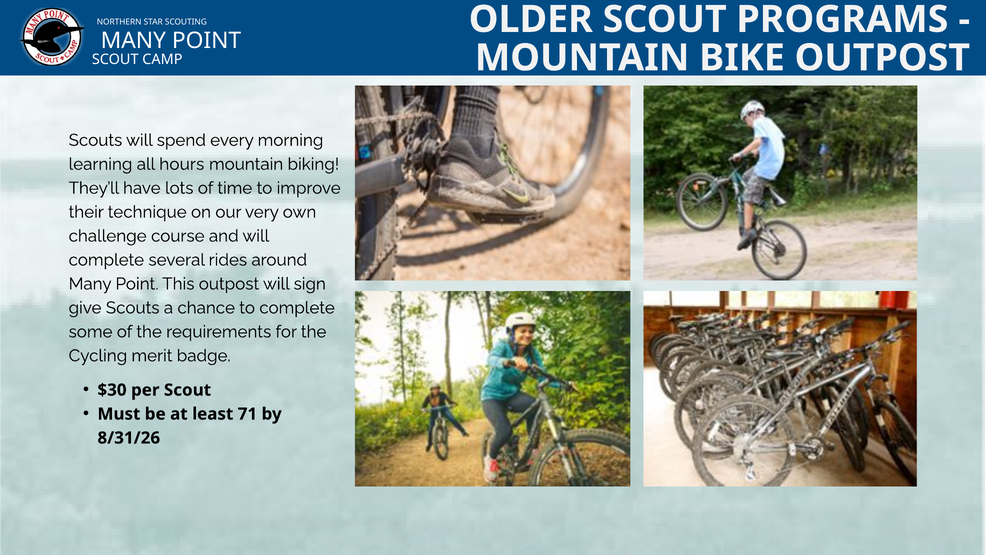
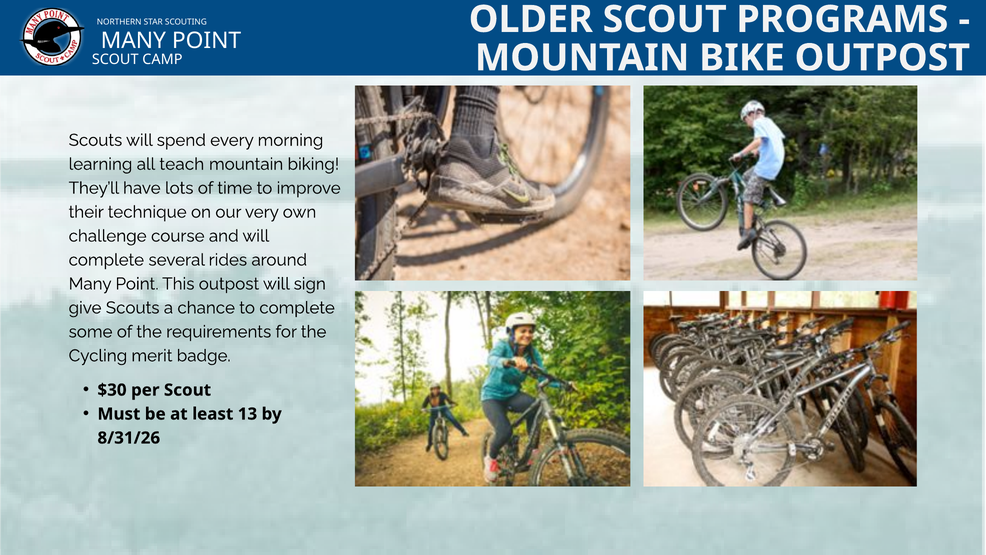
hours: hours -> teach (182, 164)
71: 71 -> 13 (247, 414)
